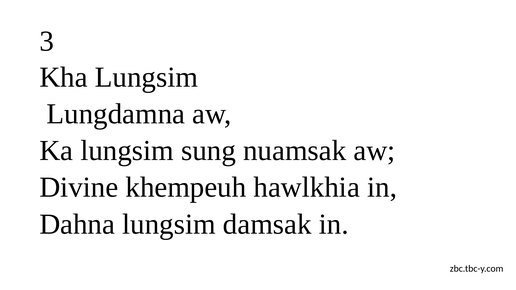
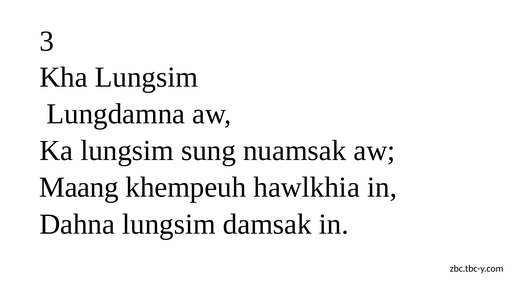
Divine: Divine -> Maang (79, 188)
